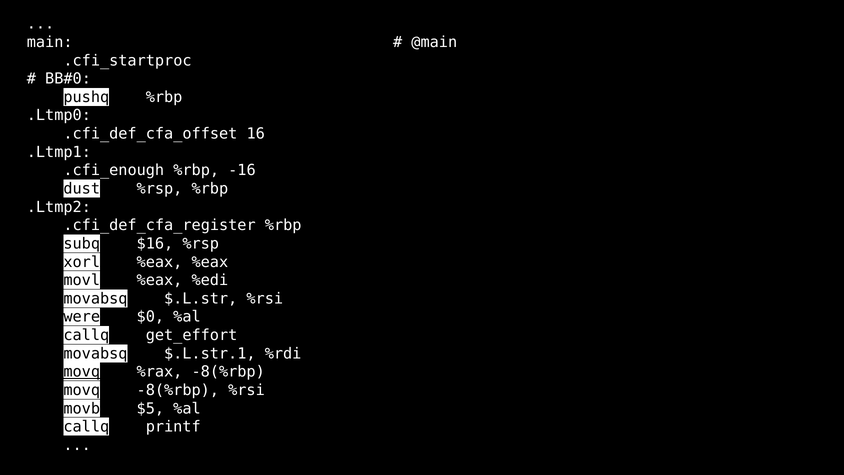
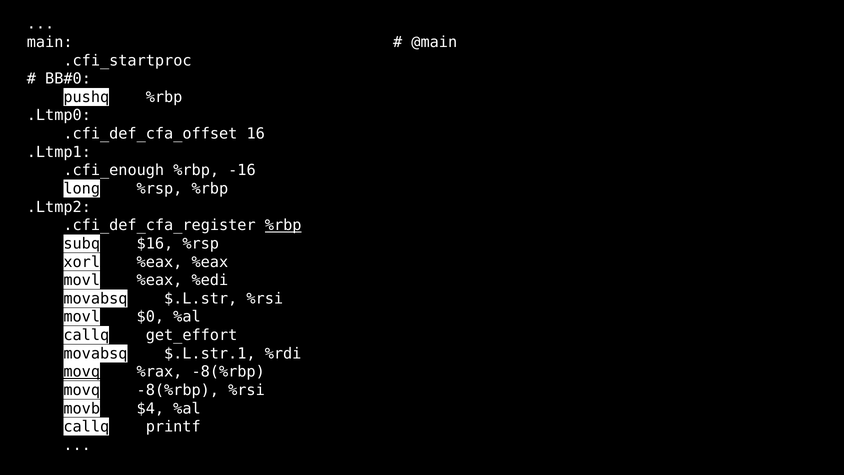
dust: dust -> long (82, 189)
%rbp underline: none -> present (283, 225)
were: were -> movl (82, 317)
$5: $5 -> $4 (150, 408)
